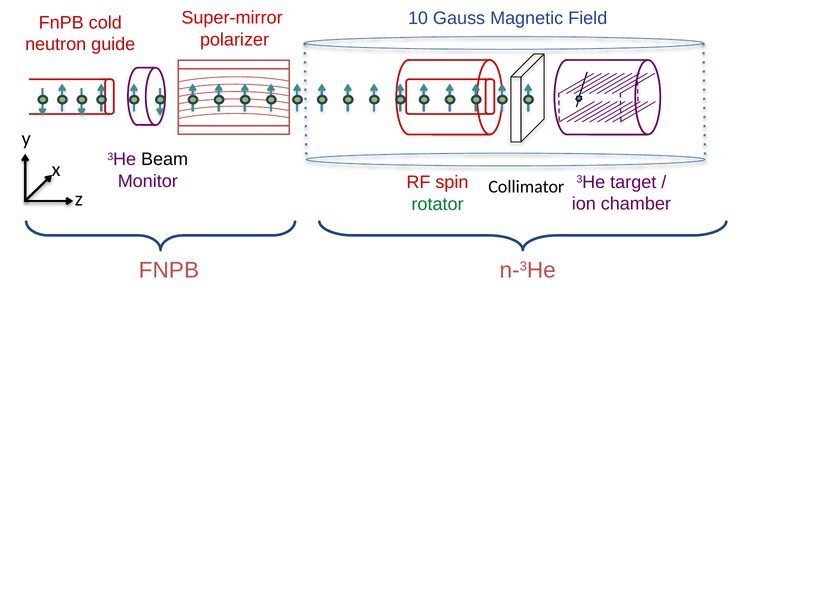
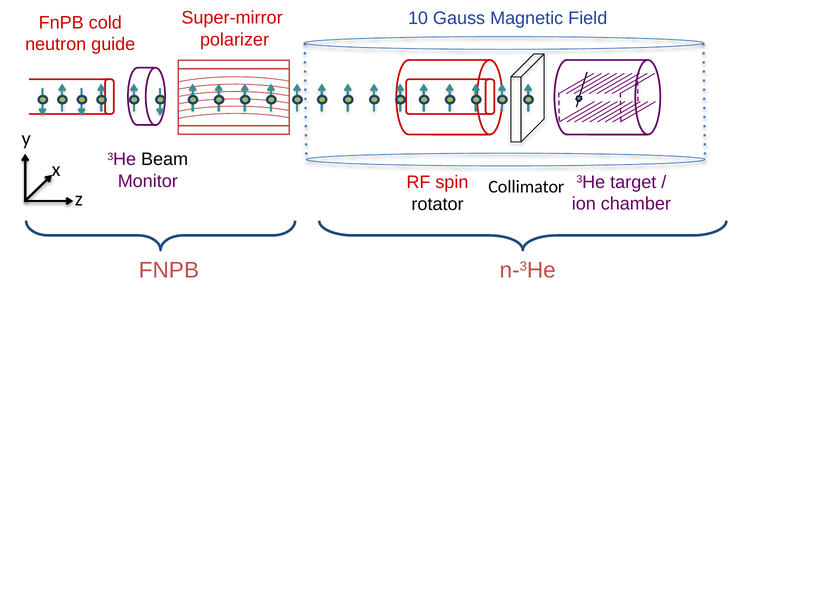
rotator colour: green -> black (438, 204)
